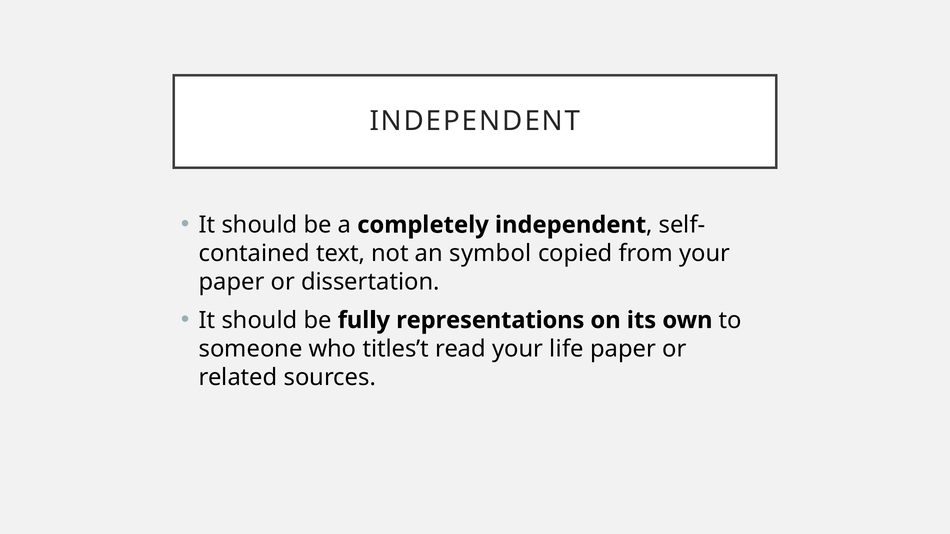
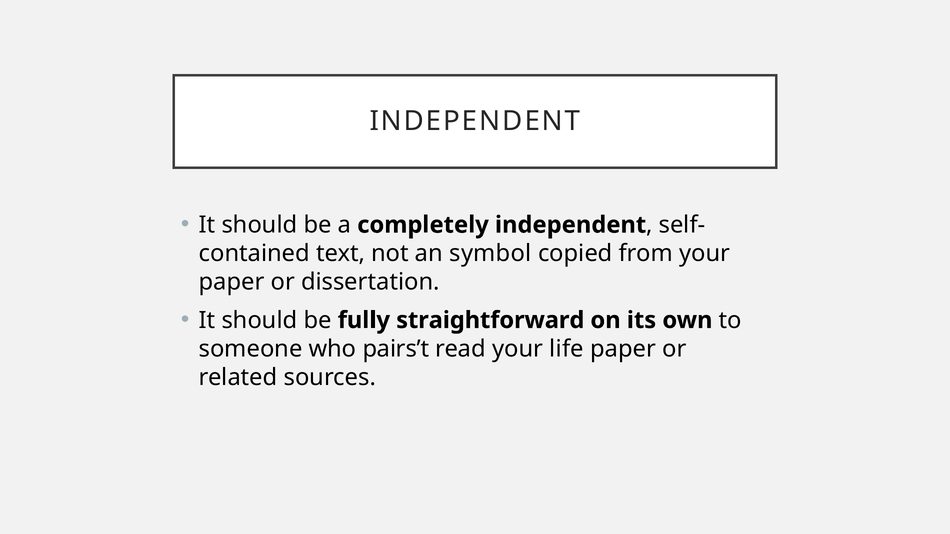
representations: representations -> straightforward (490, 320)
titles’t: titles’t -> pairs’t (396, 349)
